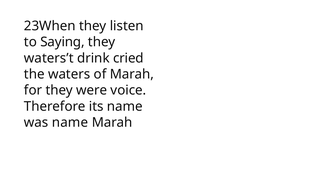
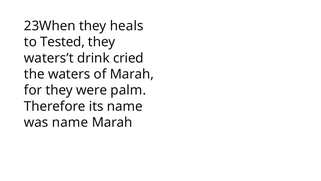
listen: listen -> heals (127, 26)
Saying: Saying -> Tested (62, 42)
voice: voice -> palm (128, 90)
